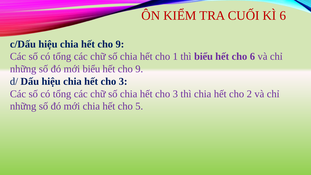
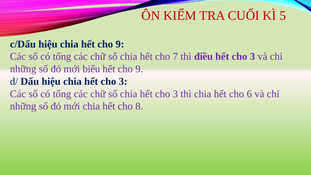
KÌ 6: 6 -> 5 (283, 16)
1: 1 -> 7 (175, 57)
thì biểu: biểu -> điều (204, 57)
6: 6 -> 3 (252, 57)
2: 2 -> 6 (249, 94)
5: 5 -> 8 (139, 106)
